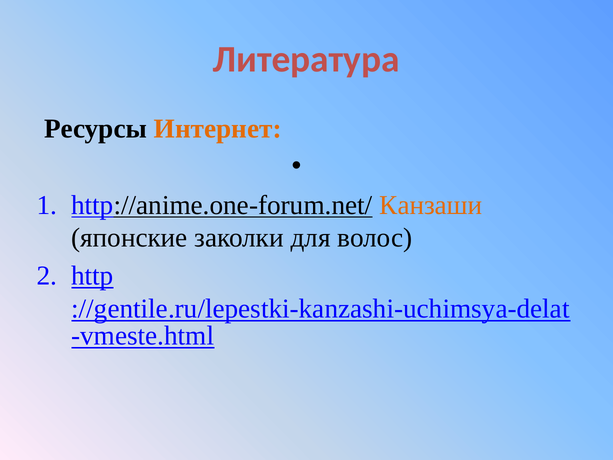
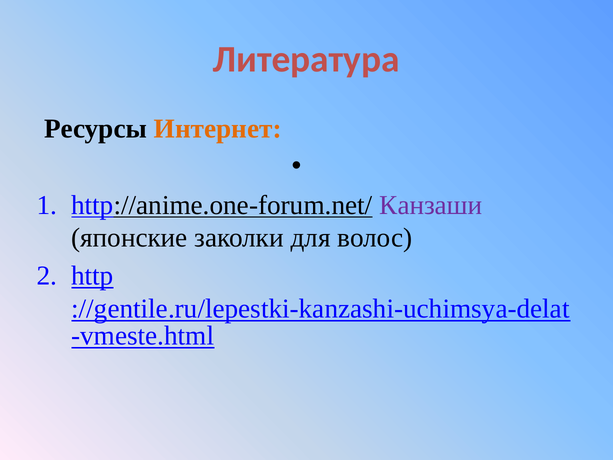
Канзаши colour: orange -> purple (431, 205)
